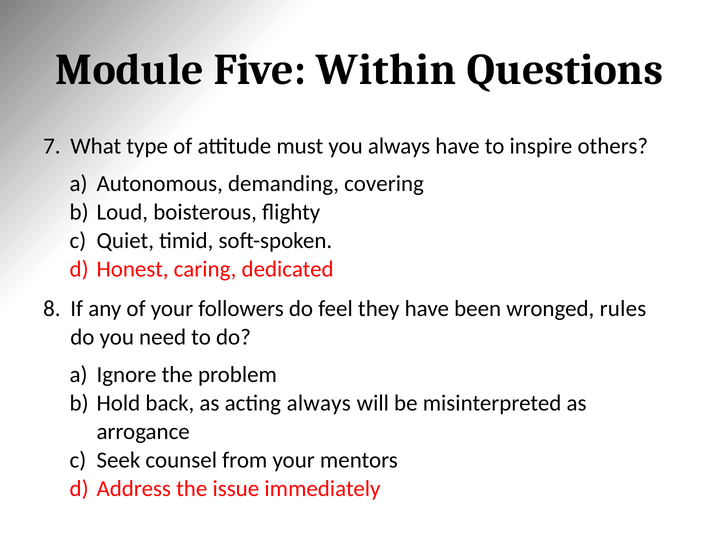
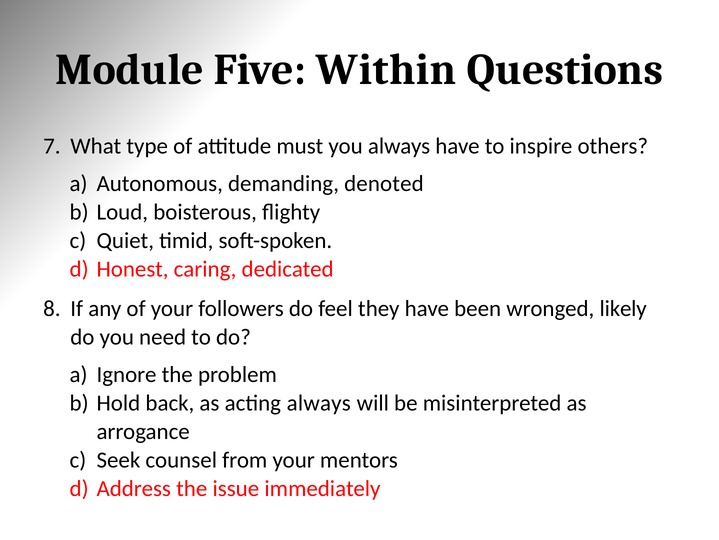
covering: covering -> denoted (384, 183)
rules: rules -> likely (623, 308)
